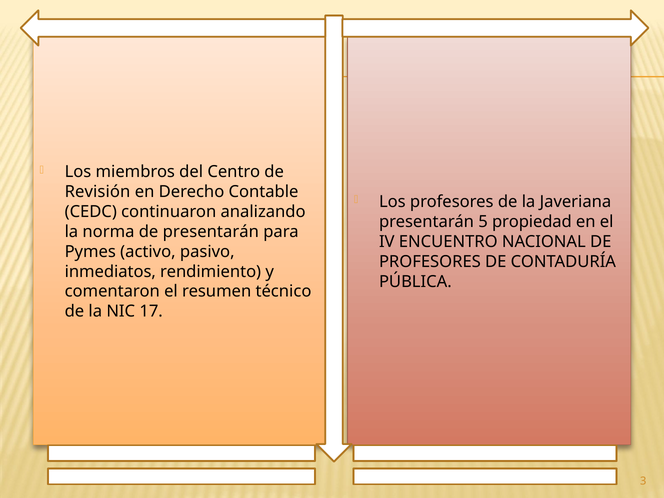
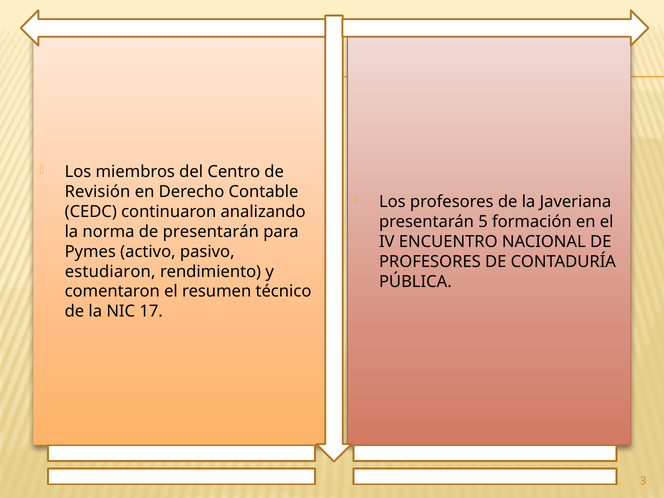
propiedad: propiedad -> formación (532, 222)
inmediatos: inmediatos -> estudiaron (110, 272)
